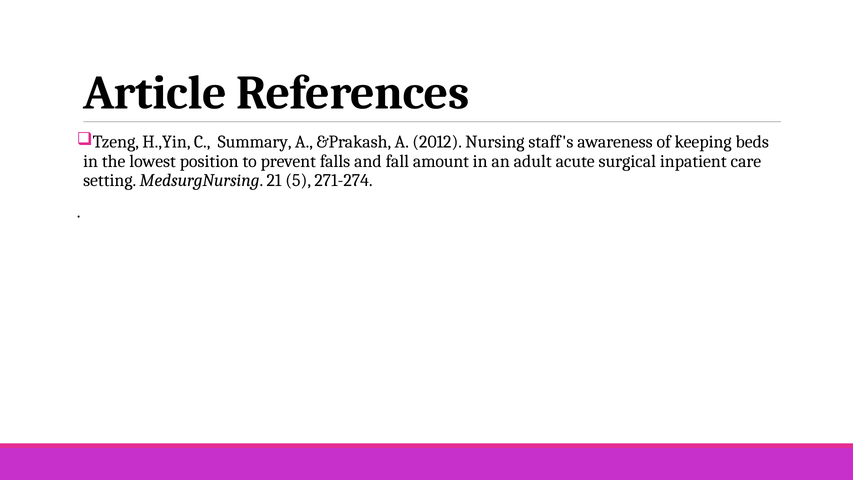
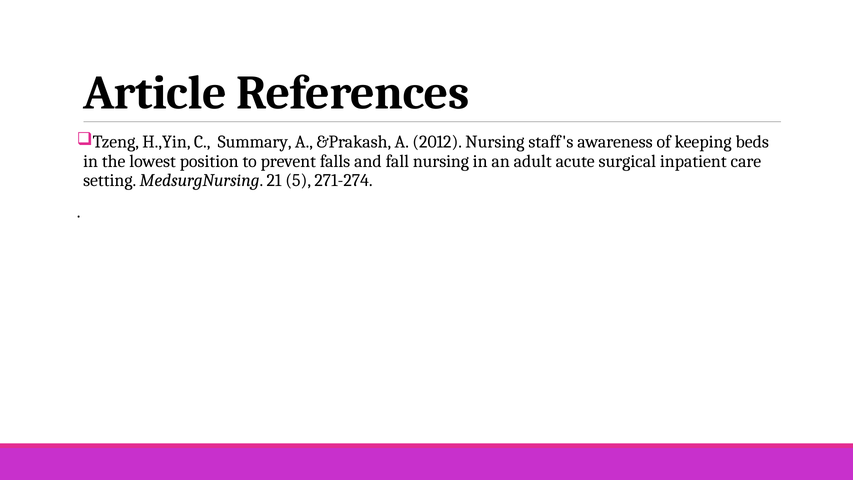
fall amount: amount -> nursing (441, 161)
